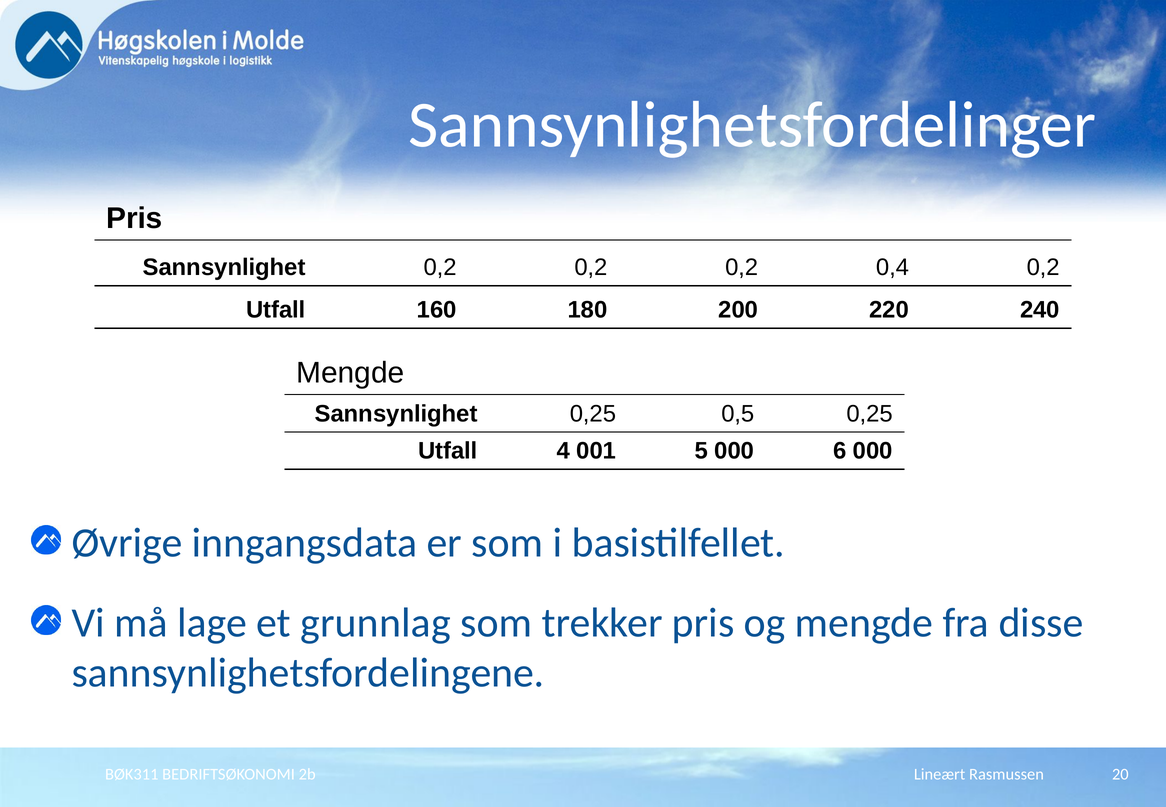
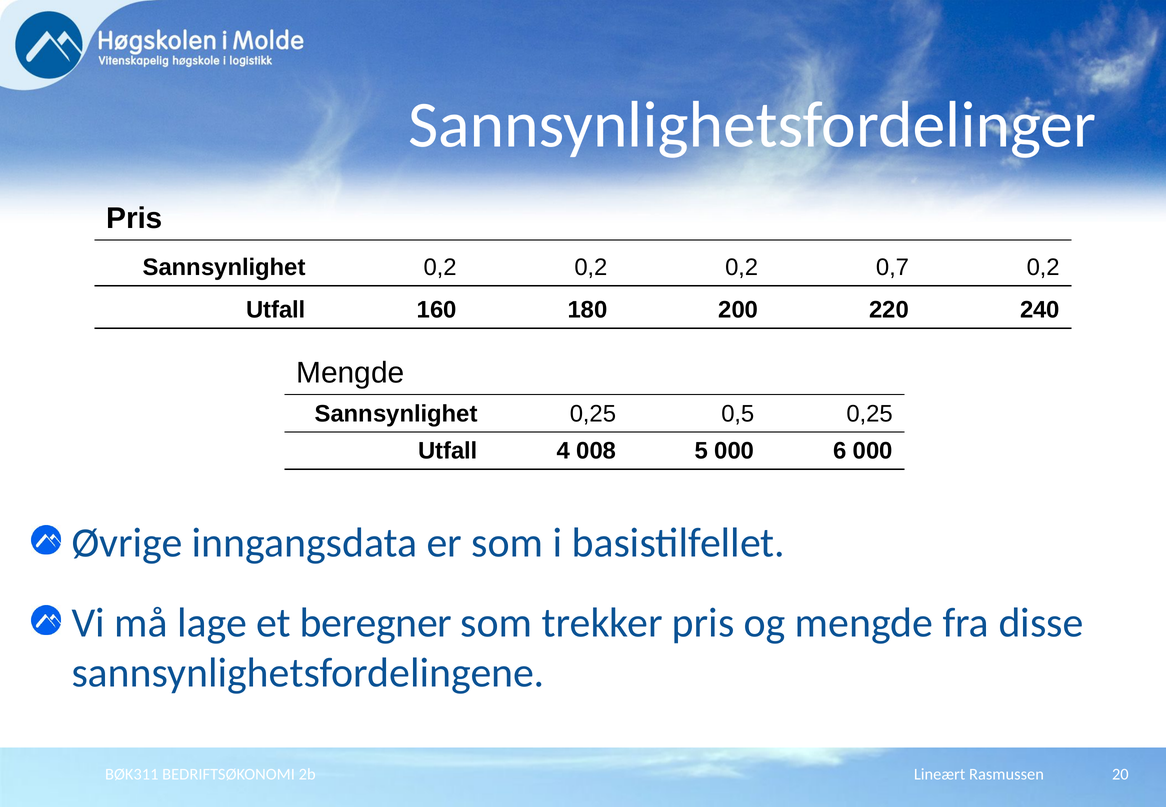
0,4: 0,4 -> 0,7 (892, 268)
001: 001 -> 008 (596, 451)
grunnlag: grunnlag -> beregner (376, 623)
